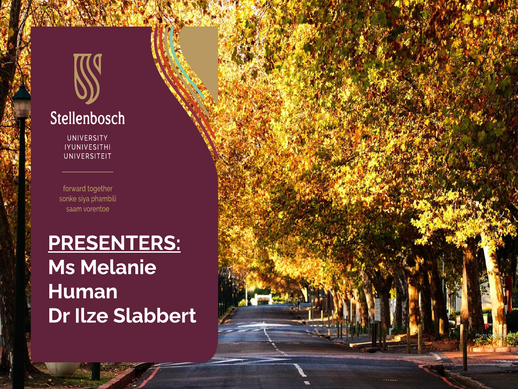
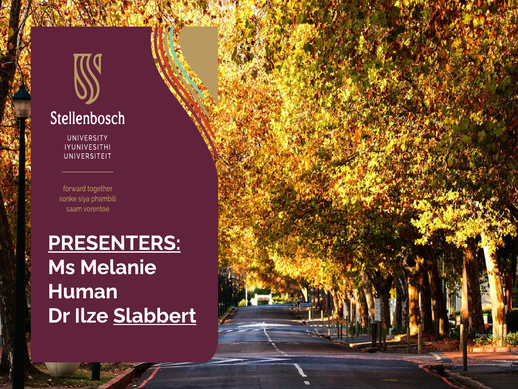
Slabbert underline: none -> present (155, 315)
